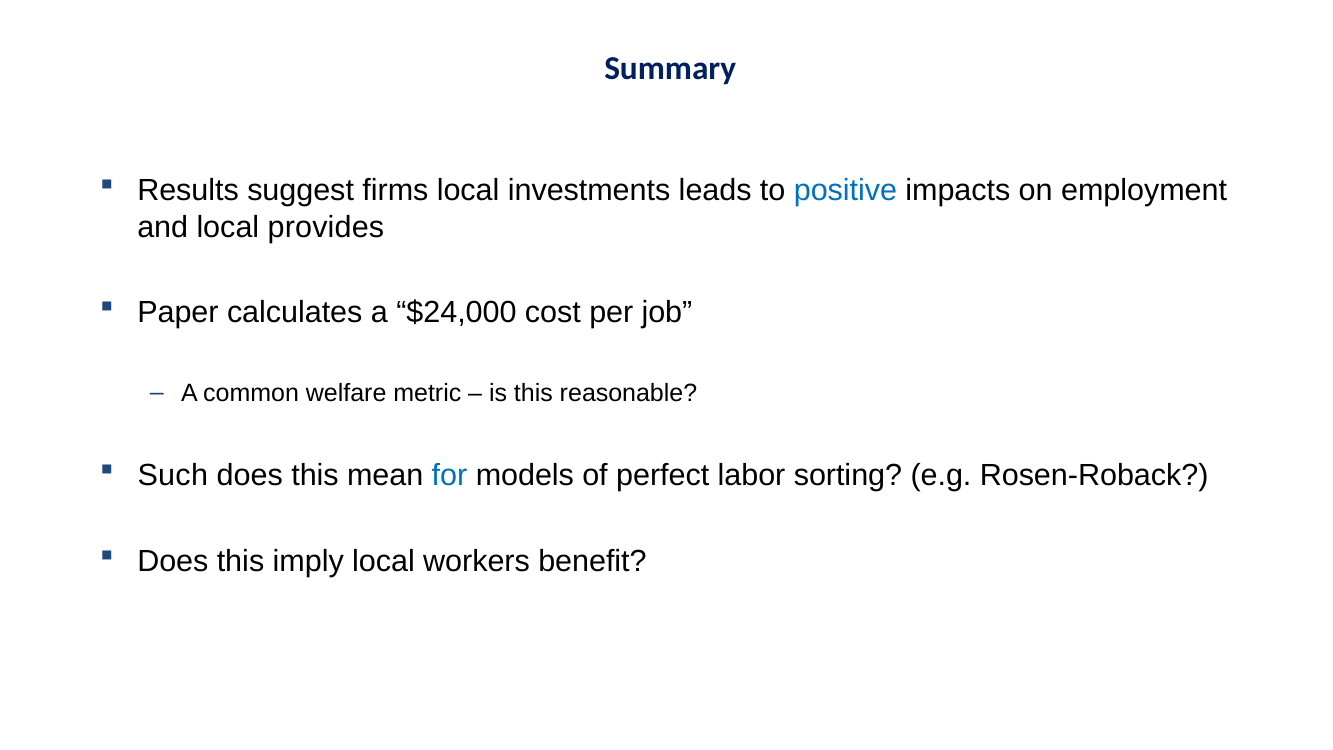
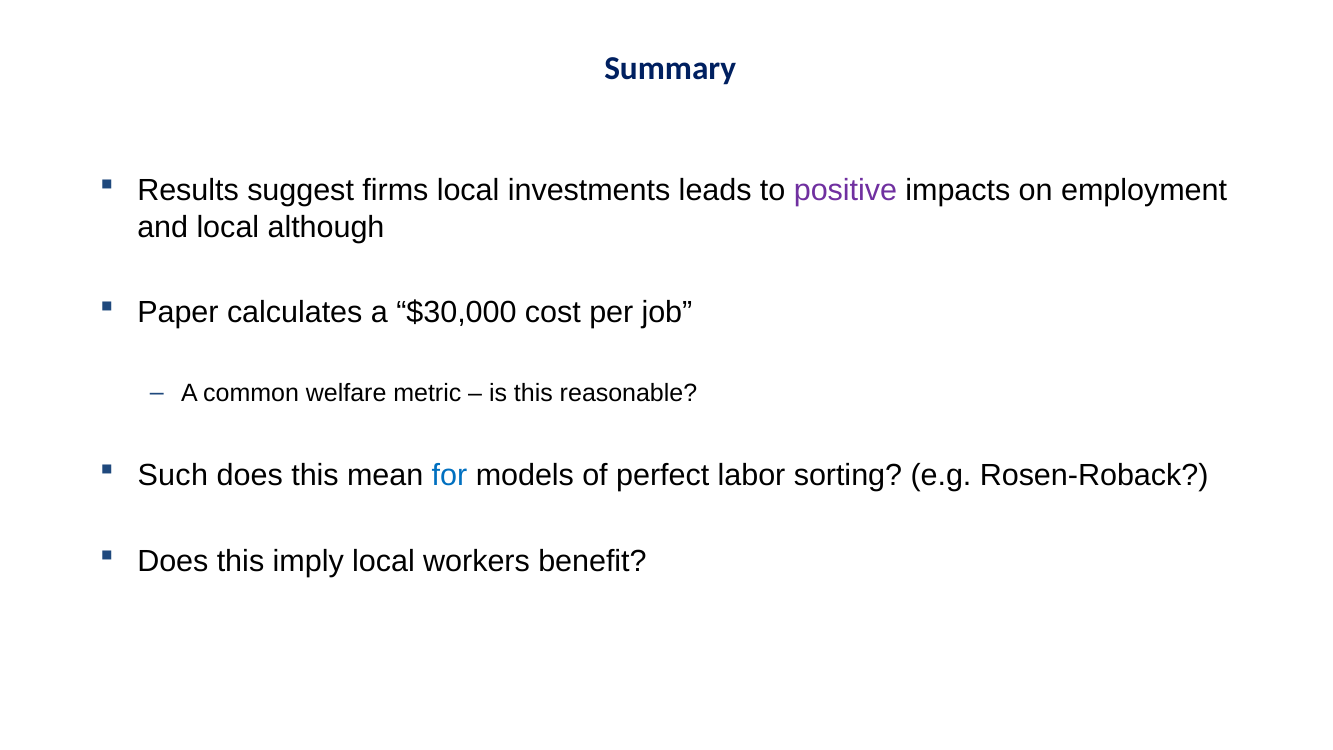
positive colour: blue -> purple (845, 190)
provides: provides -> although (326, 227)
$24,000: $24,000 -> $30,000 (456, 312)
